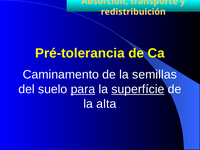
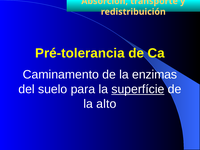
semillas: semillas -> enzimas (155, 75)
para underline: present -> none (83, 89)
alta: alta -> alto (106, 104)
